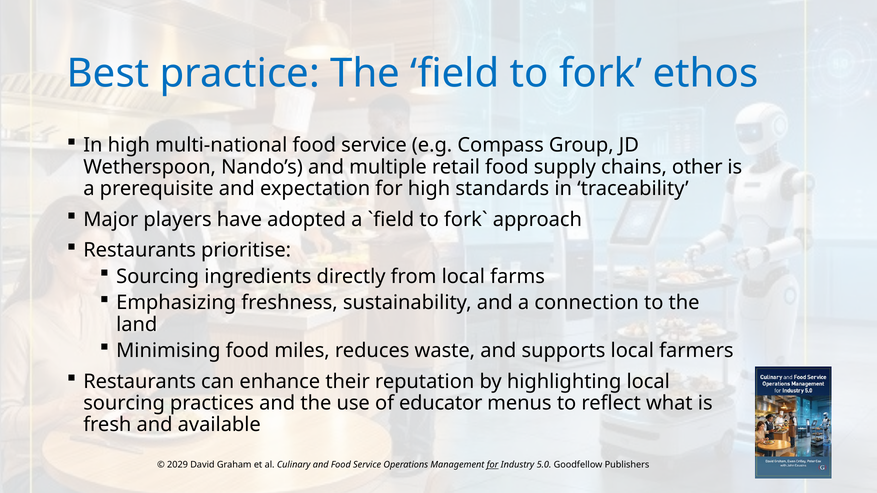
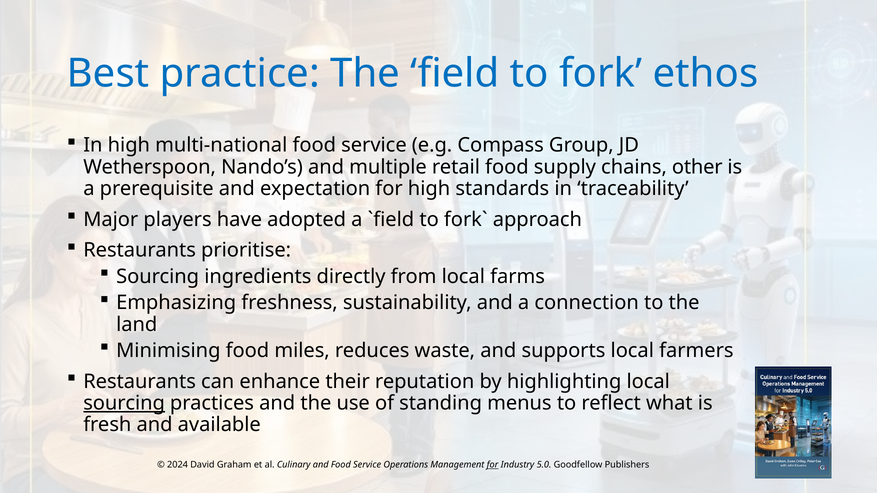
sourcing underline: none -> present (124, 403)
educator: educator -> standing (441, 403)
2029: 2029 -> 2024 (178, 465)
